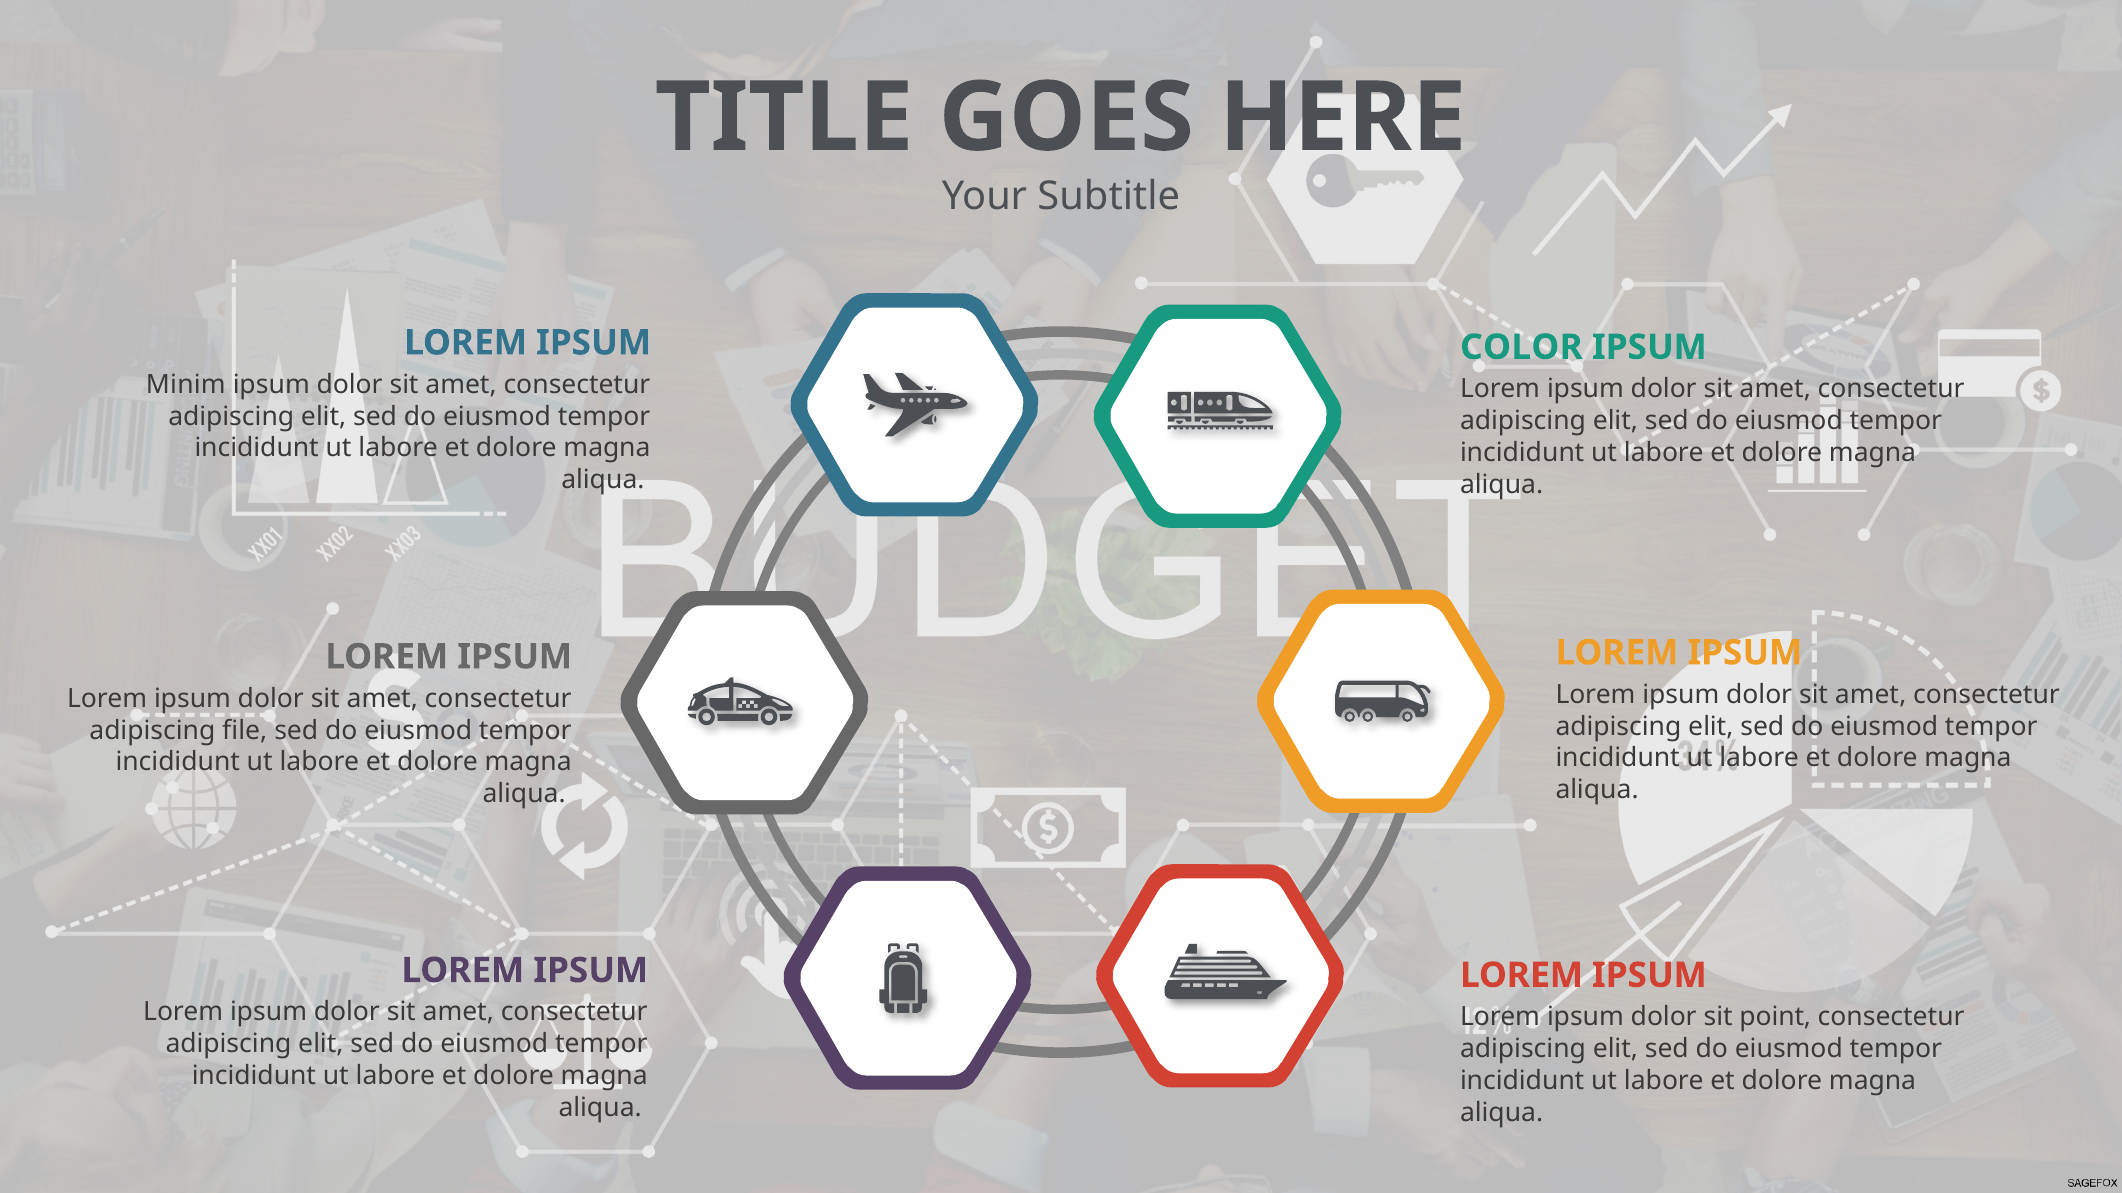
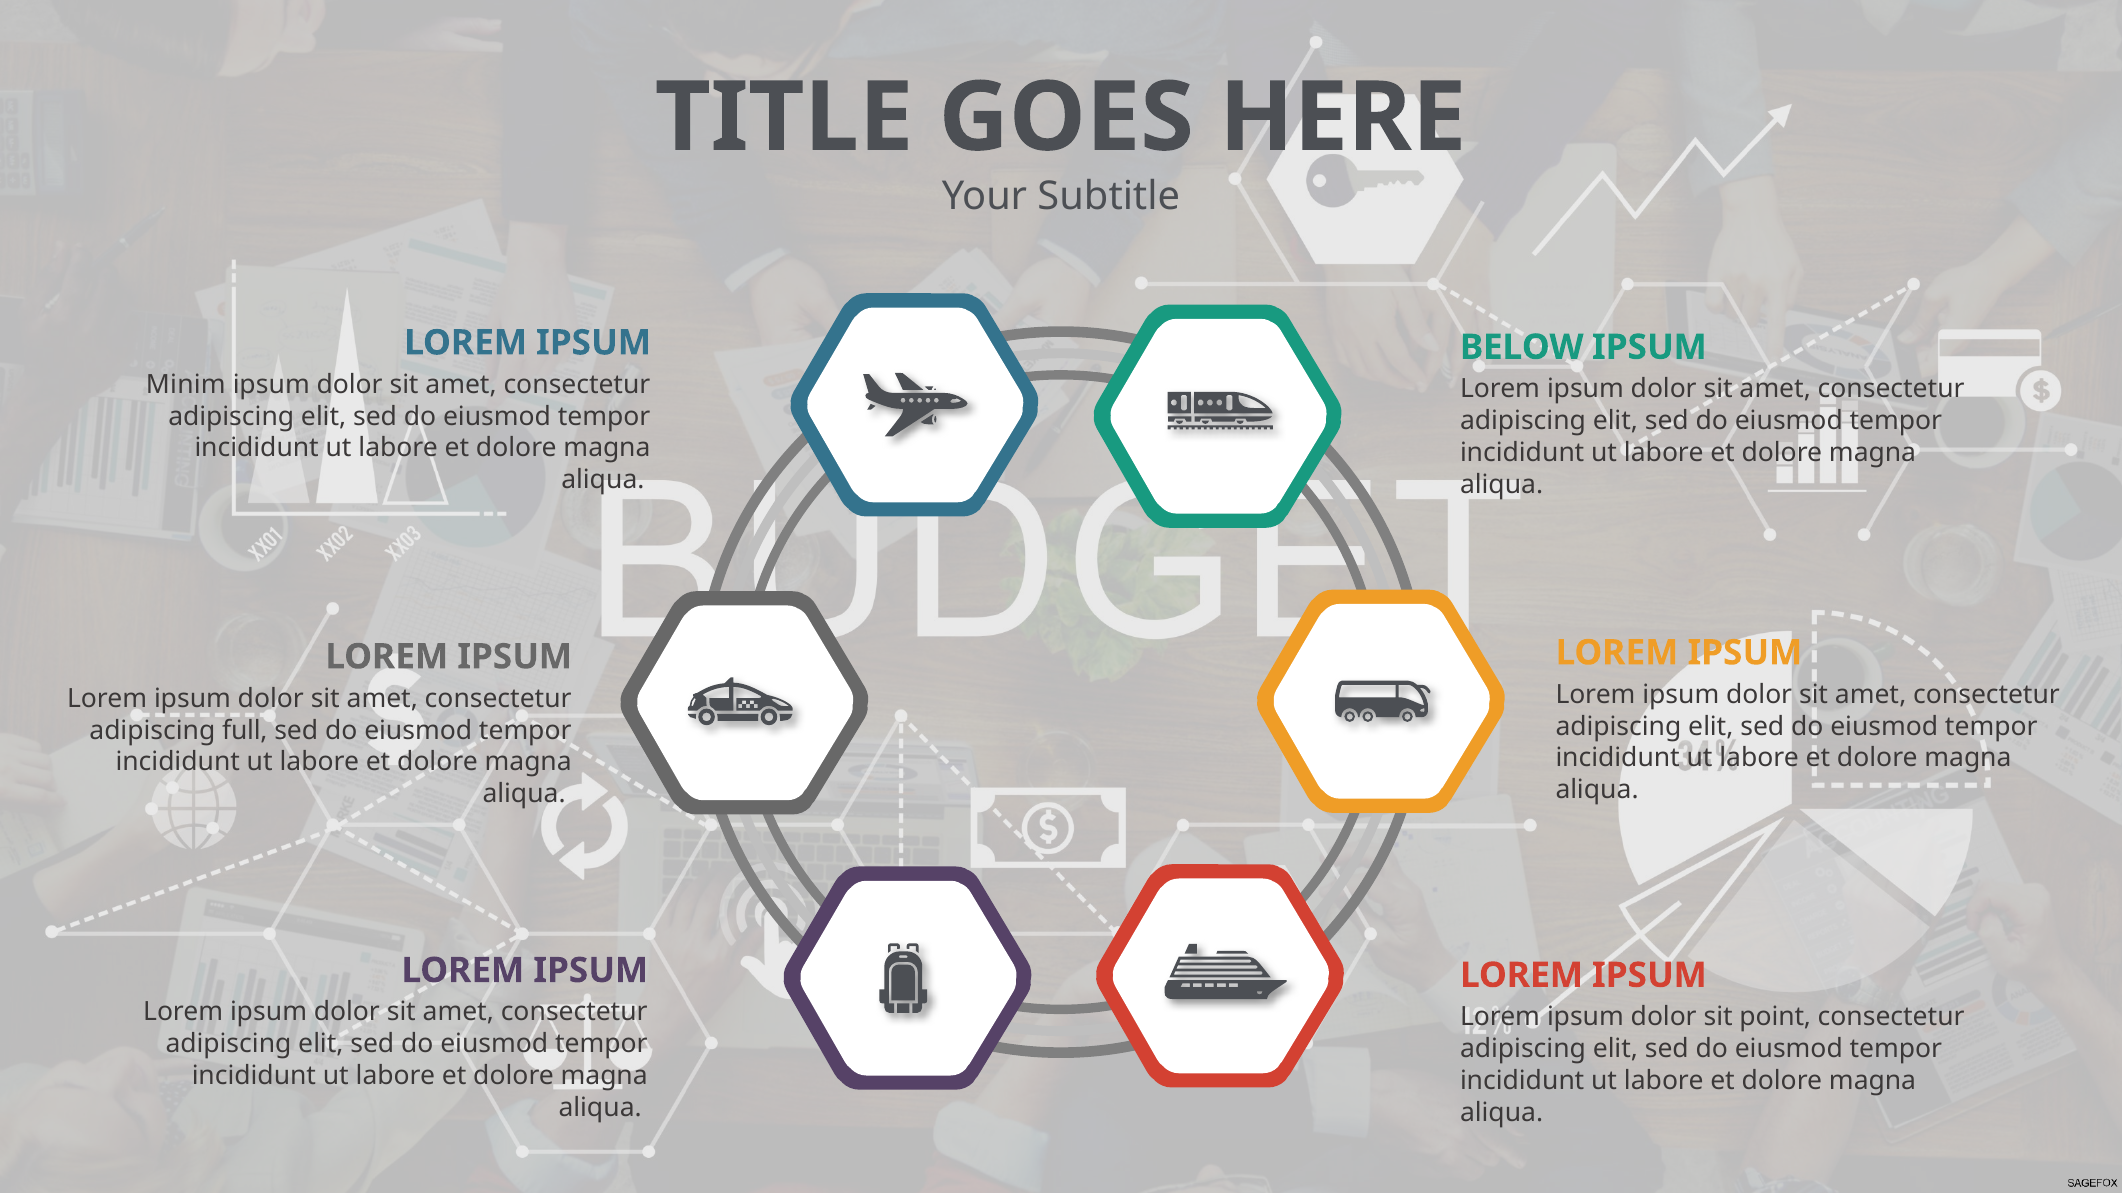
COLOR: COLOR -> BELOW (1522, 347)
file: file -> full (245, 731)
